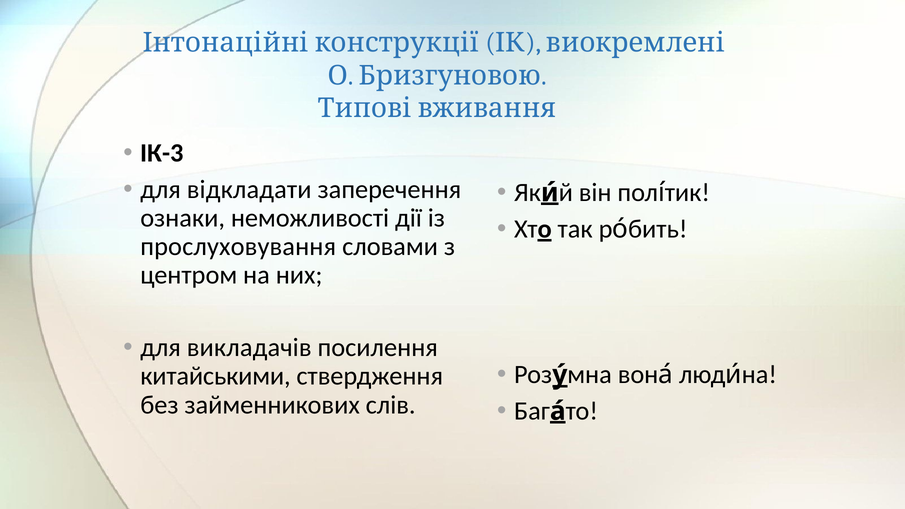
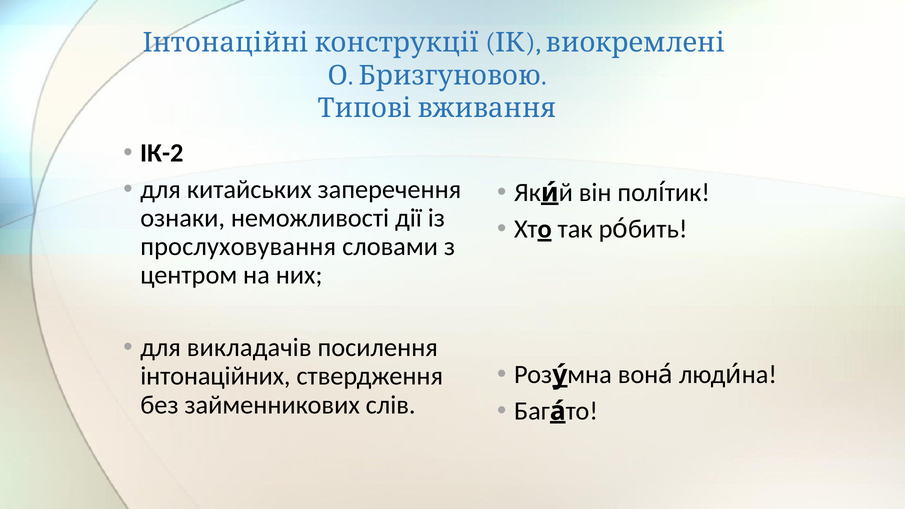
ІК-3: ІК-3 -> ІК-2 (162, 153)
відкладати: відкладати -> китайських (249, 189)
китайськими: китайськими -> інтонаційних (215, 376)
